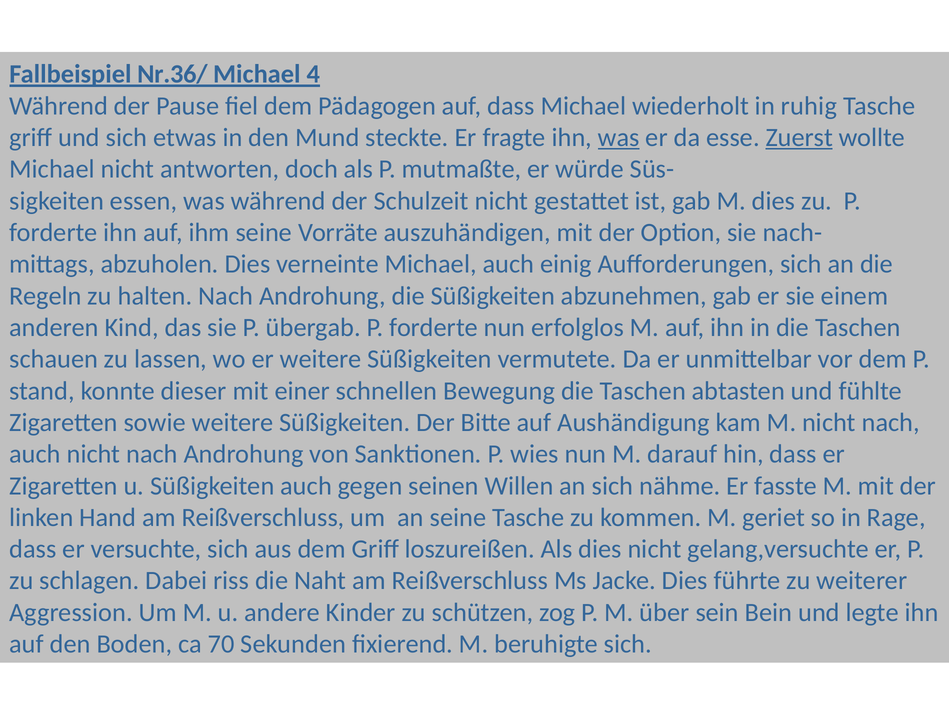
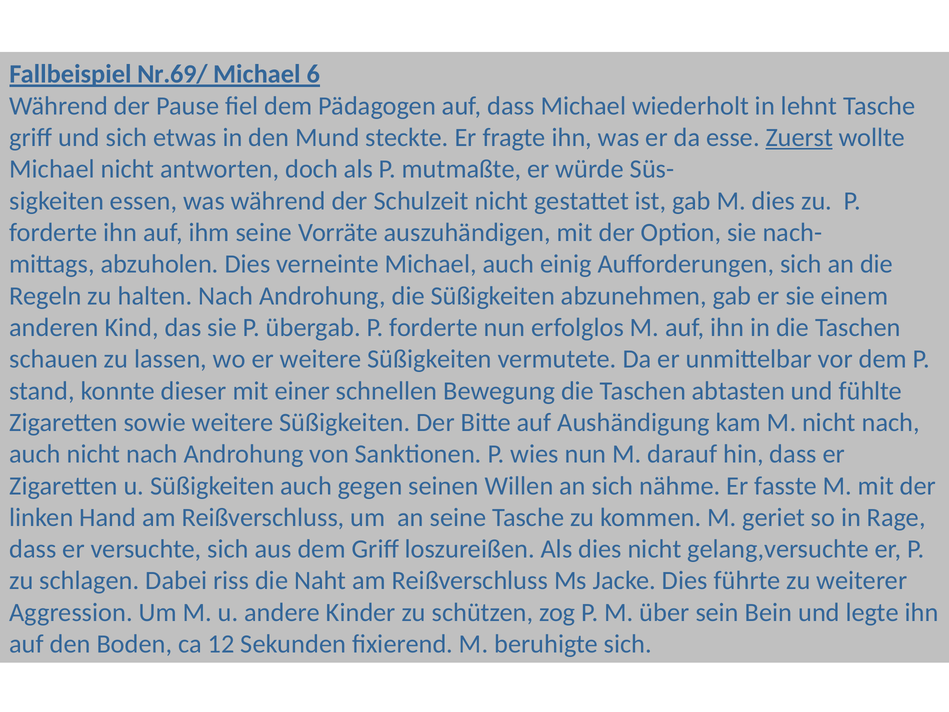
Nr.36/: Nr.36/ -> Nr.69/ (172, 74)
4: 4 -> 6 (313, 74)
ruhig: ruhig -> lehnt (809, 106)
was underline: present -> none (619, 138)
70: 70 -> 12 (221, 644)
